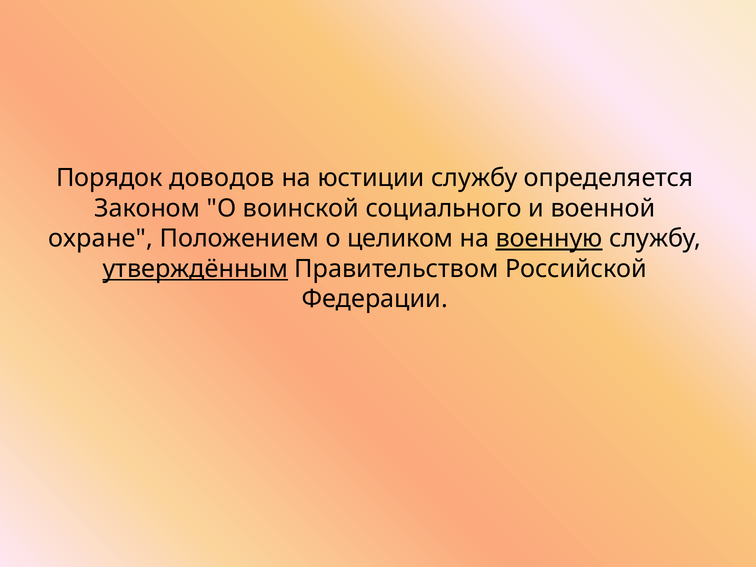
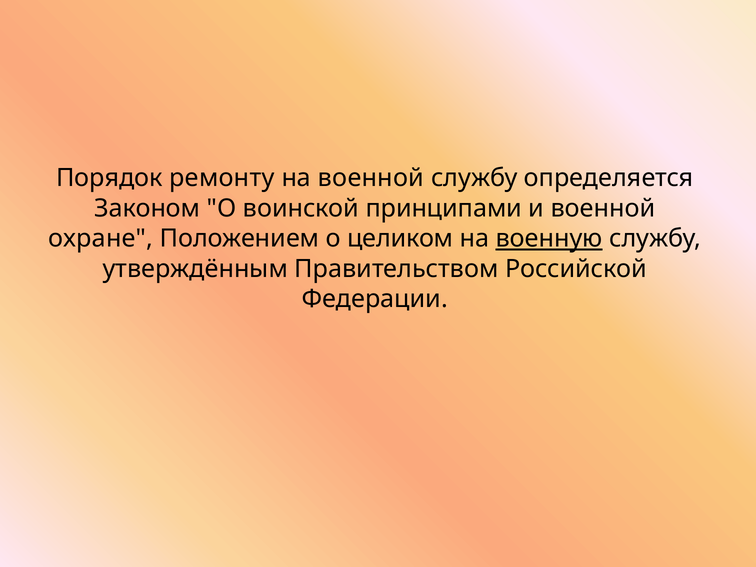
доводов: доводов -> ремонту (222, 178)
на юстиции: юстиции -> военной (371, 178)
социального: социального -> принципами (444, 208)
утверждённым underline: present -> none (195, 269)
